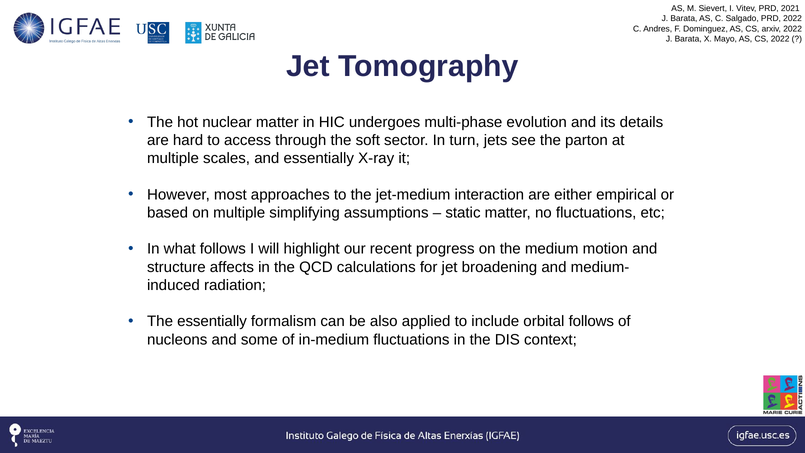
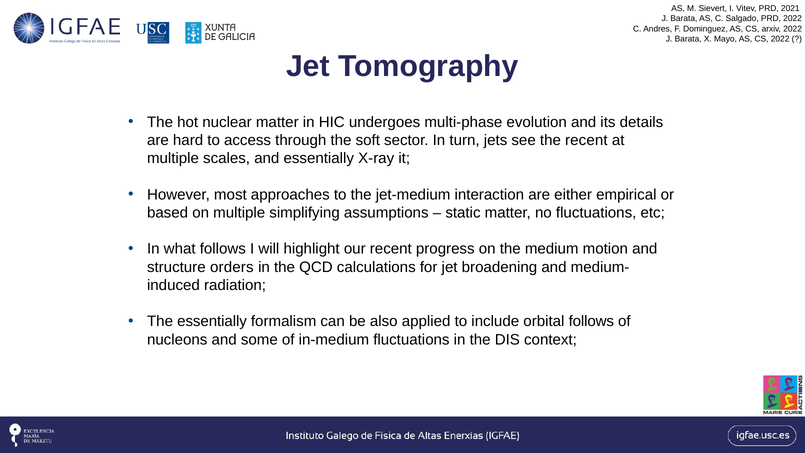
the parton: parton -> recent (586, 140)
affects: affects -> orders (232, 267)
